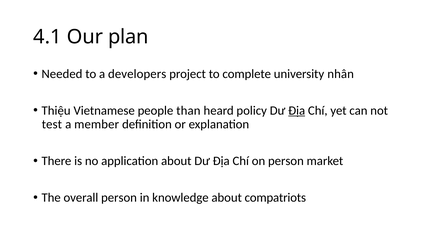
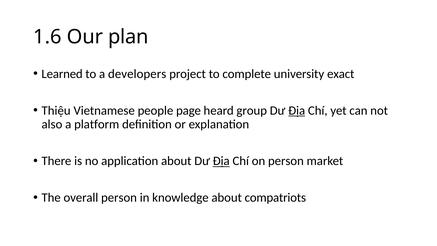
4.1: 4.1 -> 1.6 (47, 37)
Needed: Needed -> Learned (62, 74)
nhân: nhân -> exact (341, 74)
than: than -> page (189, 111)
policy: policy -> group (252, 111)
test: test -> also (52, 124)
member: member -> platform (97, 124)
Địa underline: none -> present (221, 161)
